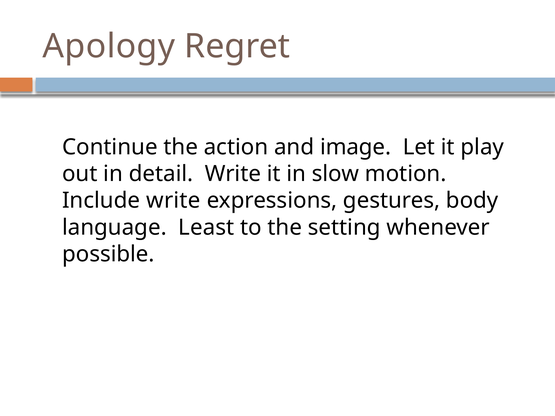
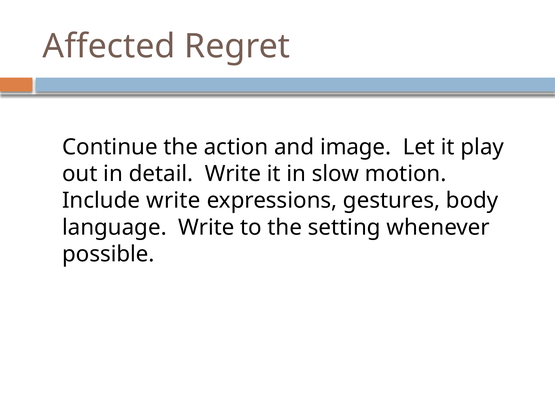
Apology: Apology -> Affected (109, 46)
language Least: Least -> Write (206, 228)
